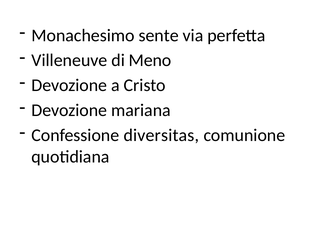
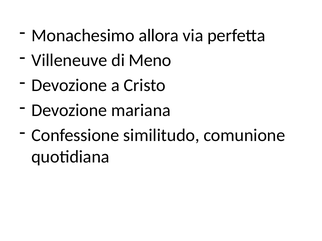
sente: sente -> allora (159, 35)
diversitas: diversitas -> similitudo (161, 136)
